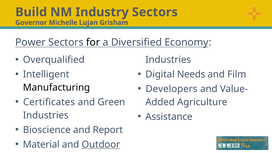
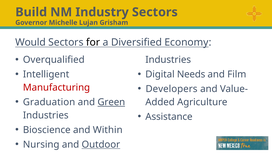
Power: Power -> Would (31, 42)
Manufacturing colour: black -> red (56, 88)
Certificates: Certificates -> Graduation (49, 102)
Green underline: none -> present (111, 102)
Report: Report -> Within (108, 130)
Material: Material -> Nursing (41, 144)
